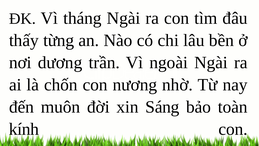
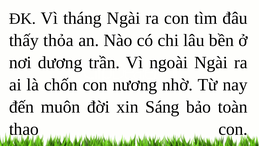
từng: từng -> thỏa (58, 40)
kính: kính -> thao (24, 129)
